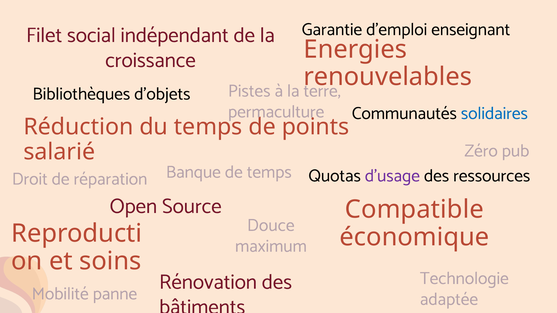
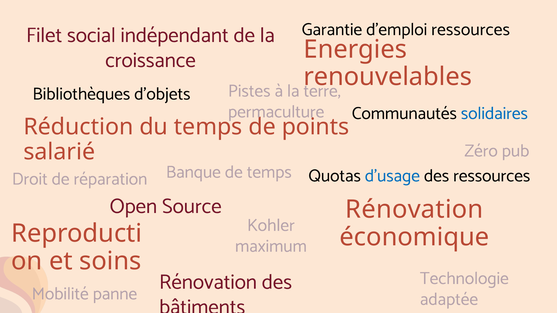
d’emploi enseignant: enseignant -> ressources (471, 29)
d’usage colour: purple -> blue (392, 176)
Compatible: Compatible -> Rénovation (414, 210)
Douce: Douce -> Kohler (271, 225)
